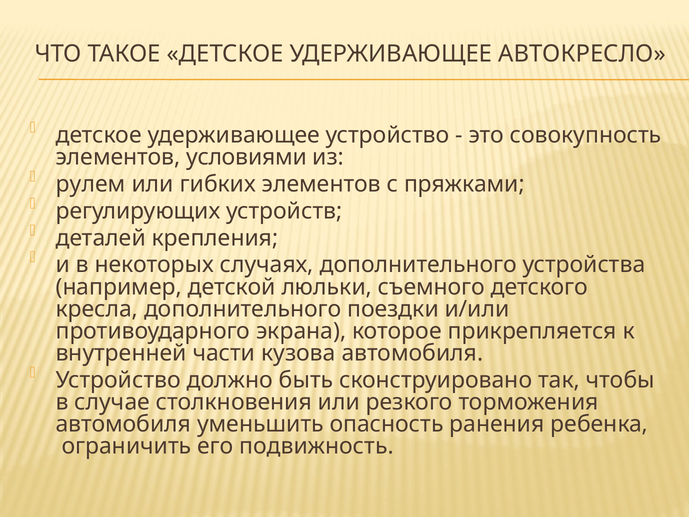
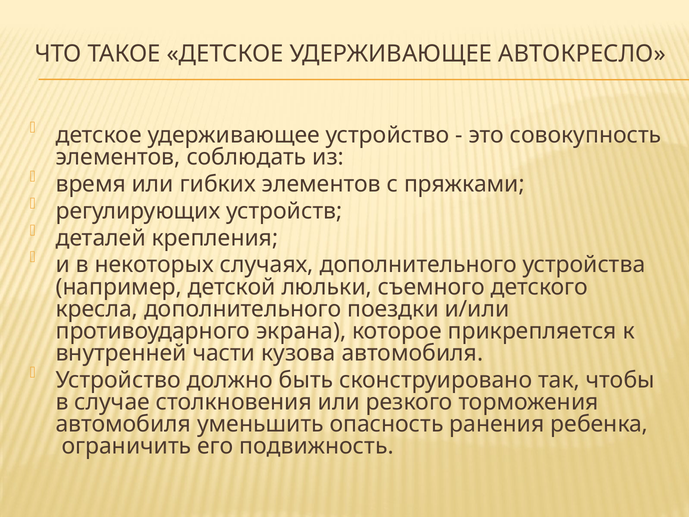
условиями: условиями -> соблюдать (246, 157)
рулем: рулем -> время (91, 184)
